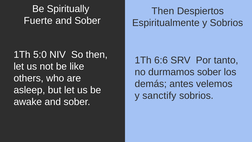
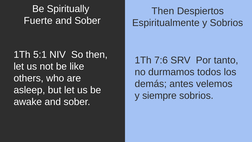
5:0: 5:0 -> 5:1 (40, 55)
6:6: 6:6 -> 7:6 (161, 60)
durmamos sober: sober -> todos (209, 72)
sanctify: sanctify -> siempre (159, 95)
